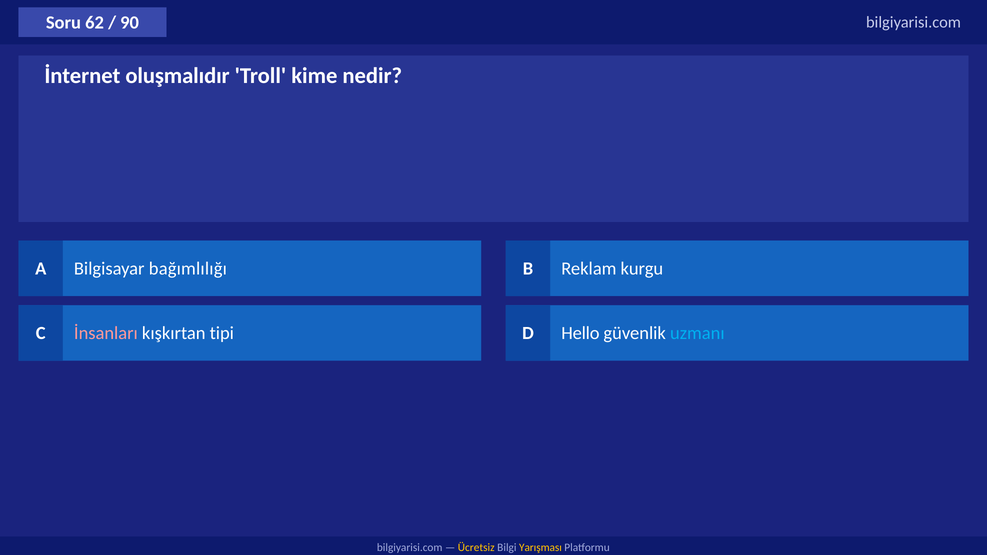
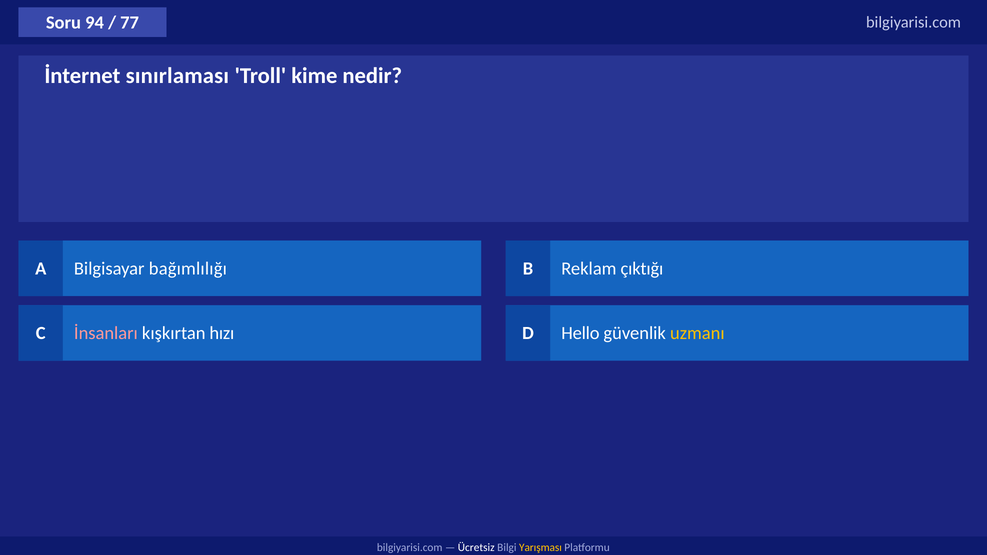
62: 62 -> 94 (95, 23)
90: 90 -> 77 (130, 23)
oluşmalıdır: oluşmalıdır -> sınırlaması (177, 76)
kurgu: kurgu -> çıktığı (642, 269)
tipi: tipi -> hızı (222, 333)
uzmanı colour: light blue -> yellow (697, 333)
Ücretsiz colour: yellow -> white (476, 547)
